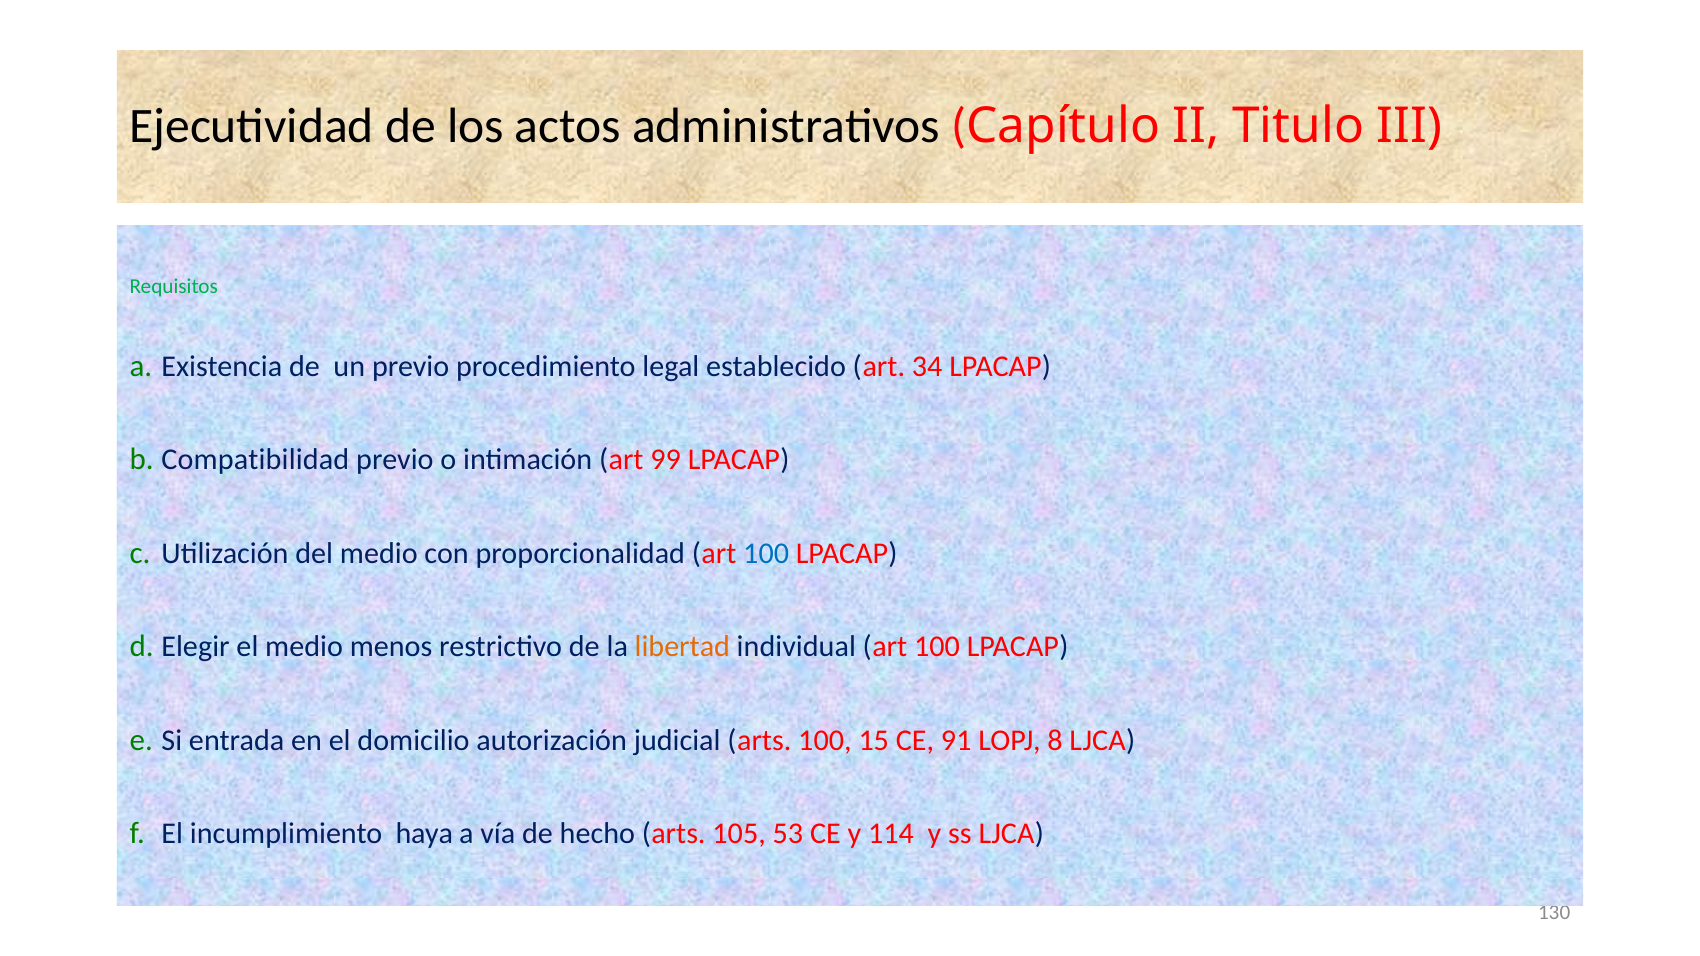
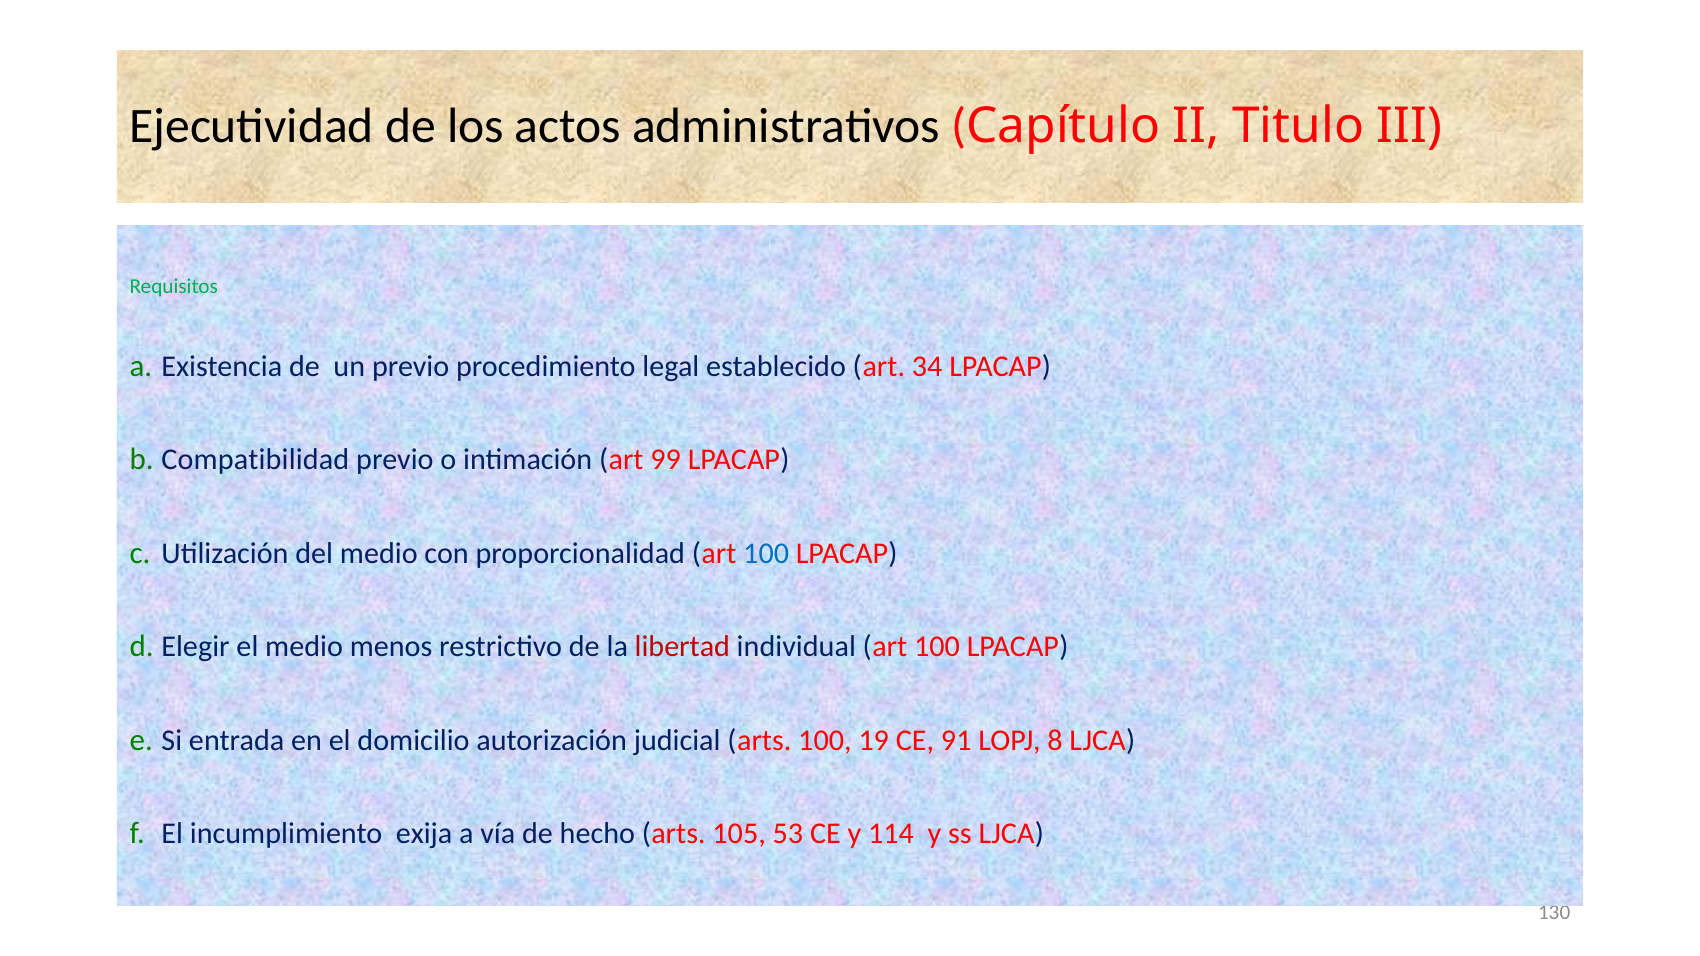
libertad colour: orange -> red (682, 647)
15: 15 -> 19 (874, 741)
haya: haya -> exija (424, 834)
